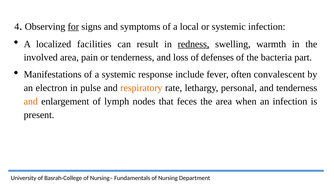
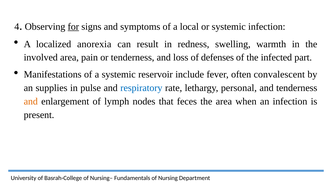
facilities: facilities -> anorexia (94, 44)
redness underline: present -> none (194, 44)
bacteria: bacteria -> infected (276, 57)
response: response -> reservoir (156, 74)
electron: electron -> supplies (52, 88)
respiratory colour: orange -> blue (141, 88)
